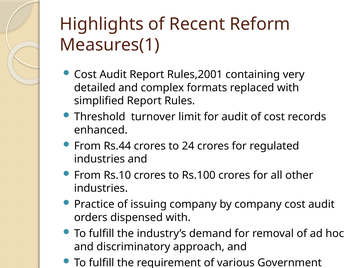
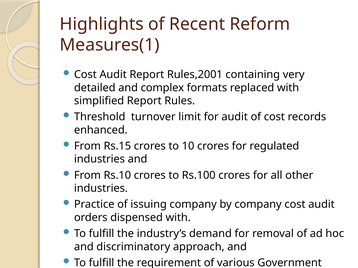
Rs.44: Rs.44 -> Rs.15 (117, 146)
24: 24 -> 10 (188, 146)
